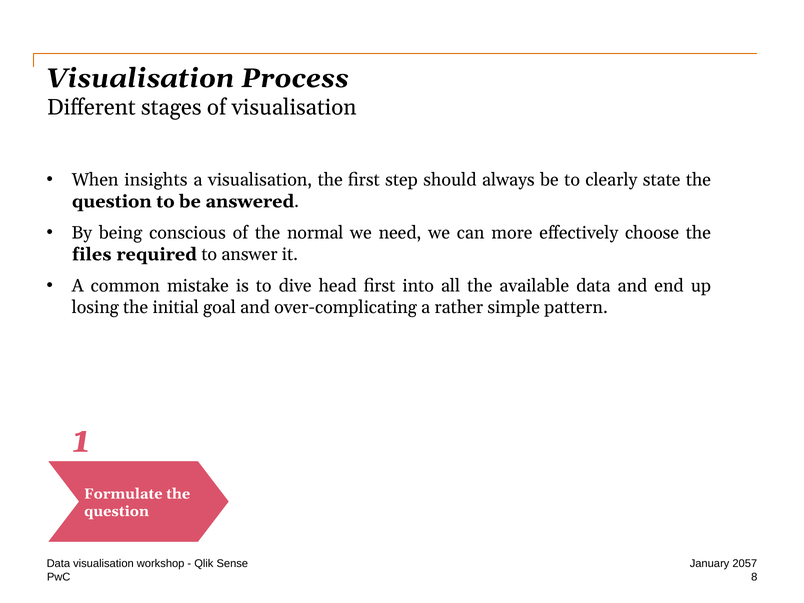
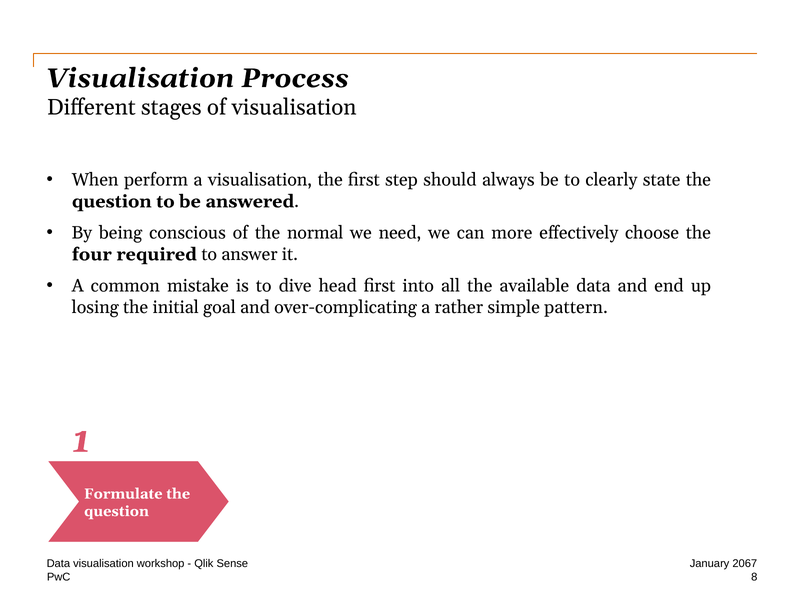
insights: insights -> perform (156, 180)
files: files -> four (92, 254)
2057: 2057 -> 2067 (745, 564)
